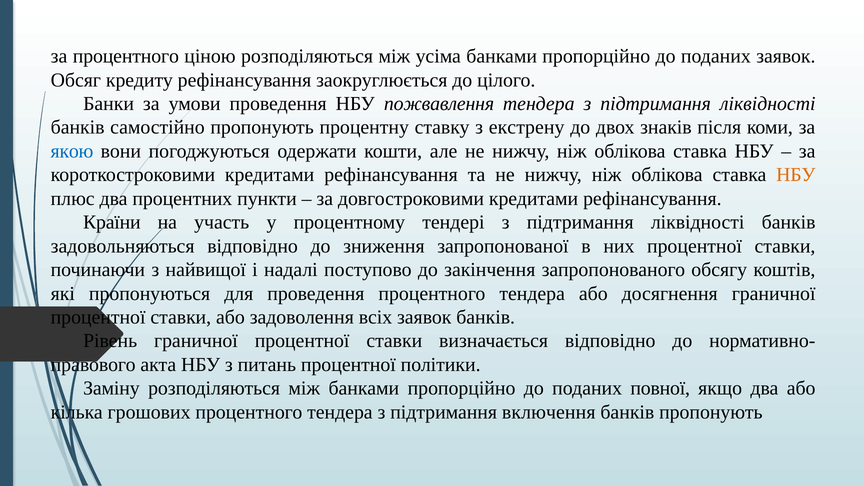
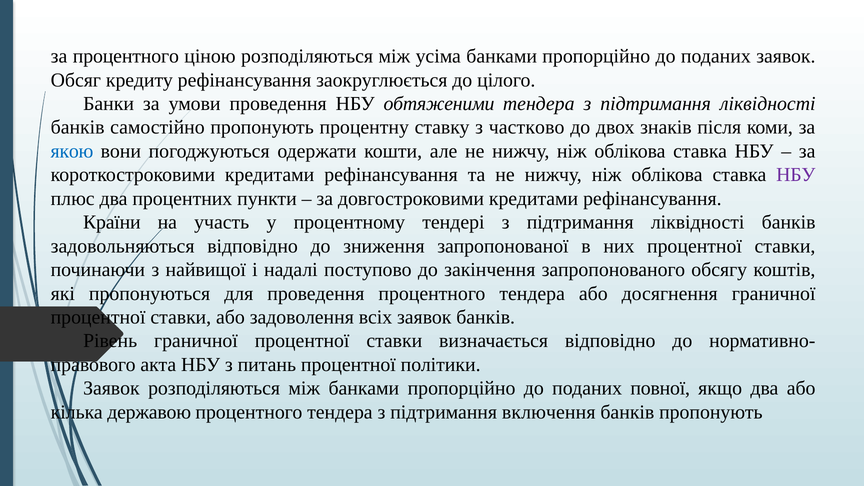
пожвавлення: пожвавлення -> обтяженими (439, 104)
екстрену: екстрену -> частково (527, 127)
НБУ colour: orange -> purple (796, 175)
Заміну: Заміну -> Заявок (111, 388)
грошових: грошових -> державою (149, 412)
